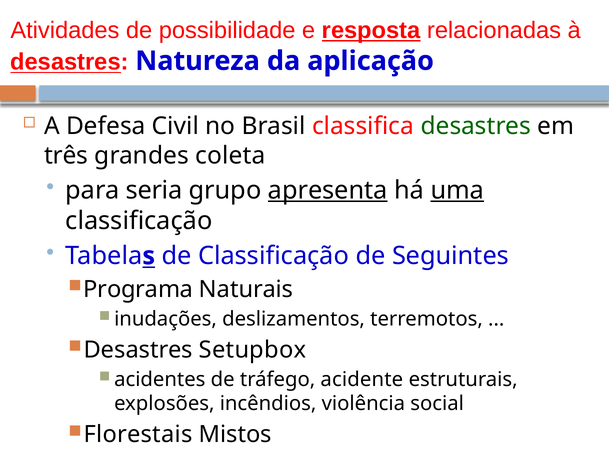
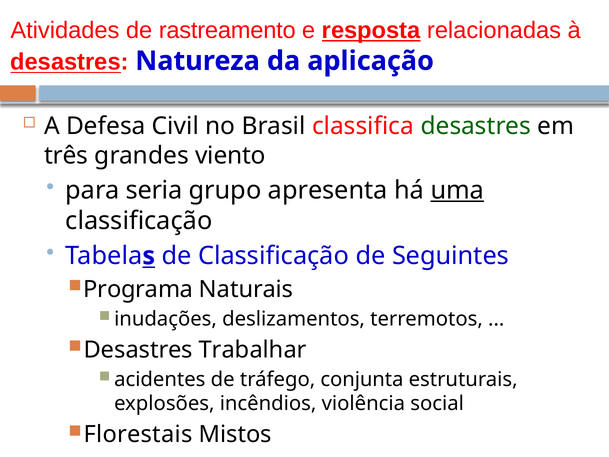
possibilidade: possibilidade -> rastreamento (227, 30)
coleta: coleta -> viento (230, 155)
apresenta underline: present -> none (328, 190)
Setupbox: Setupbox -> Trabalhar (253, 350)
acidente: acidente -> conjunta (362, 379)
